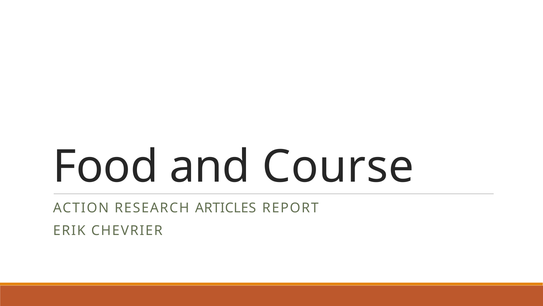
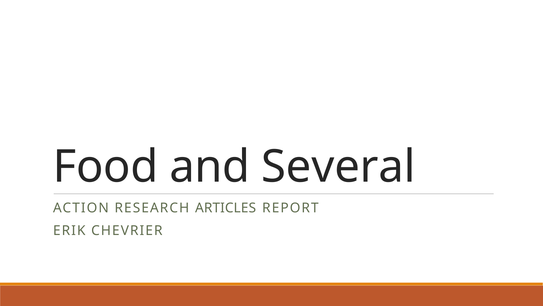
Course: Course -> Several (338, 166)
